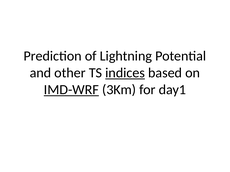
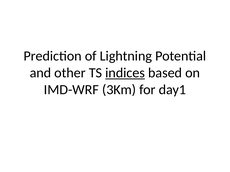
IMD-WRF underline: present -> none (71, 90)
